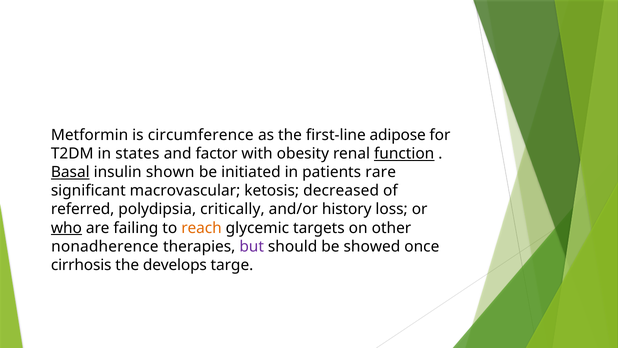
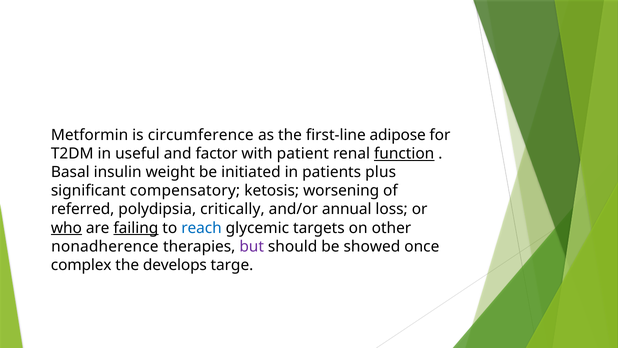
states: states -> useful (137, 153)
obesity: obesity -> patient (303, 153)
Basal underline: present -> none (70, 172)
shown: shown -> weight (170, 172)
rare: rare -> plus (381, 172)
macrovascular: macrovascular -> compensatory (185, 191)
decreased: decreased -> worsening (341, 191)
history: history -> annual (347, 209)
failing underline: none -> present (136, 228)
reach colour: orange -> blue (202, 228)
cirrhosis: cirrhosis -> complex (81, 265)
